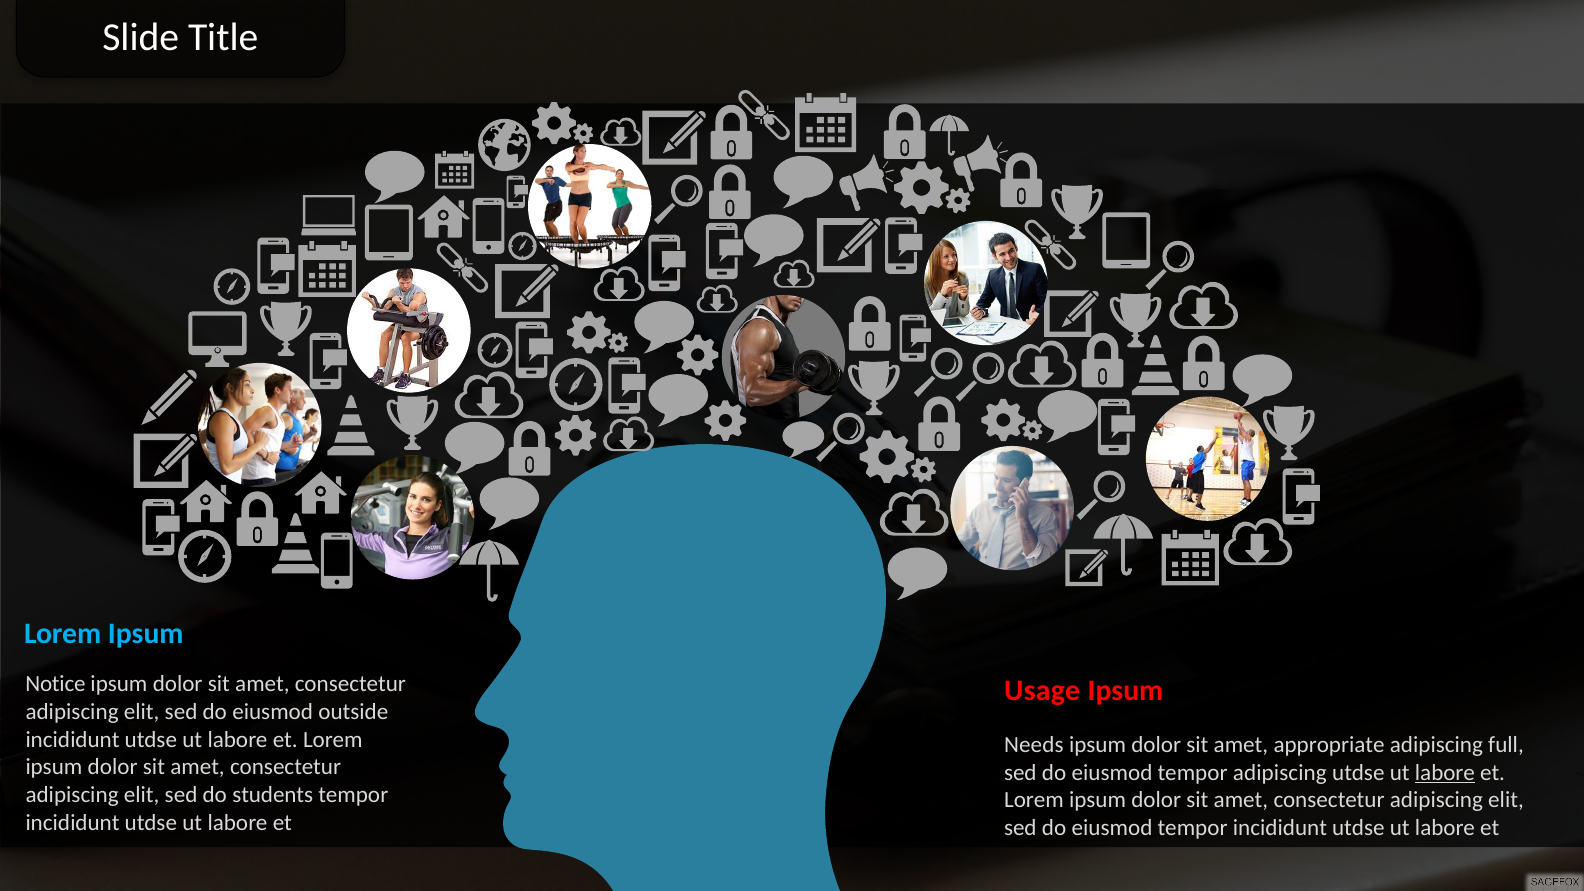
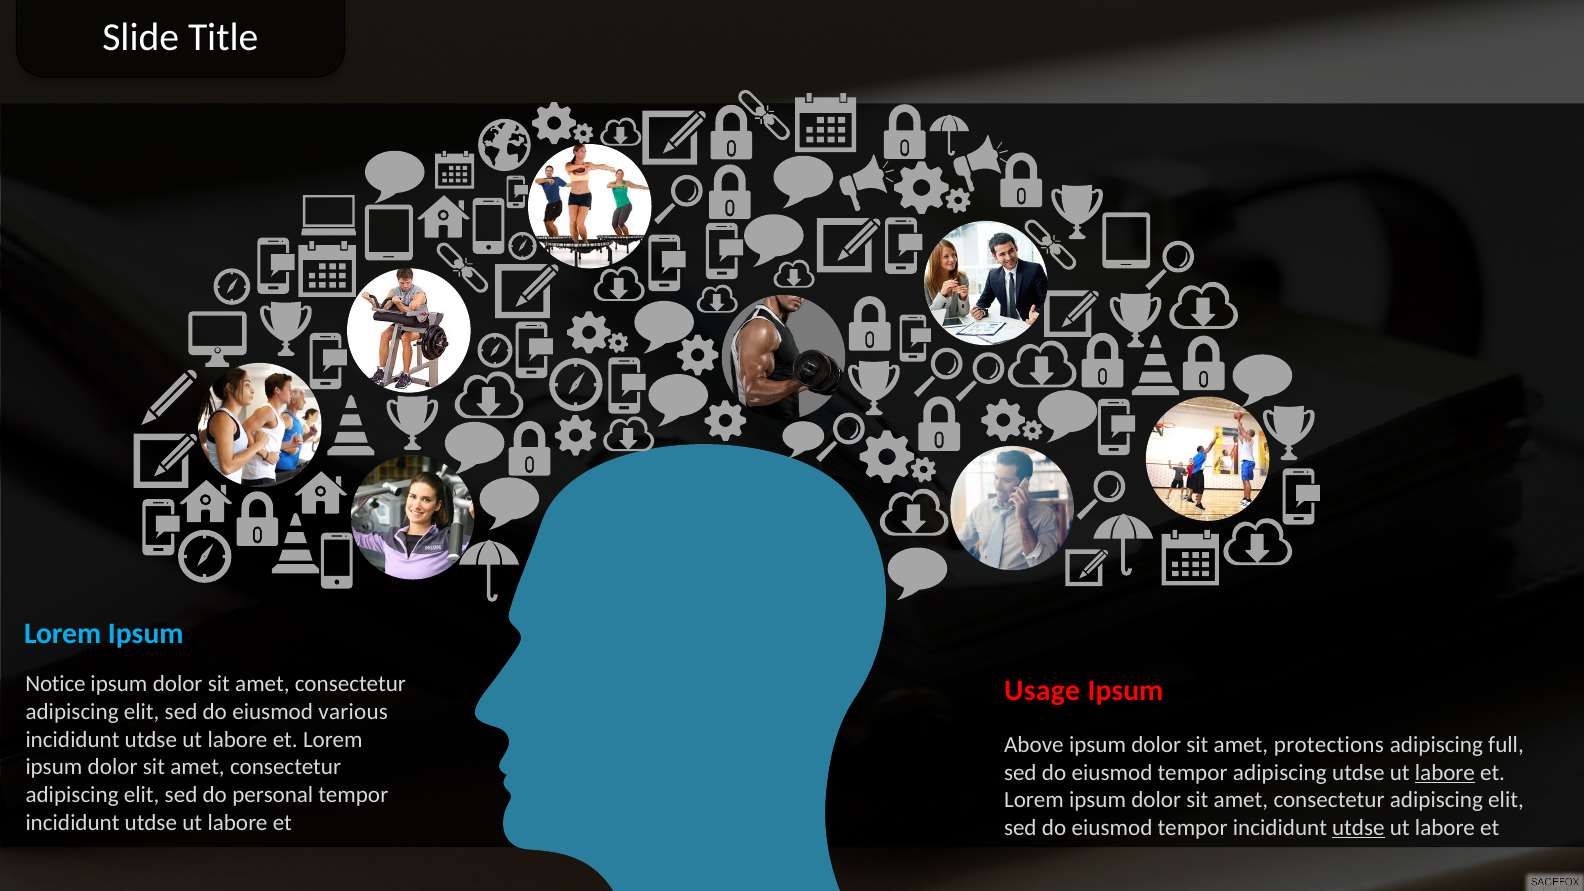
outside: outside -> various (353, 712)
Needs: Needs -> Above (1034, 745)
appropriate: appropriate -> protections (1329, 745)
students: students -> personal (273, 795)
utdse underline: none -> present (1358, 828)
